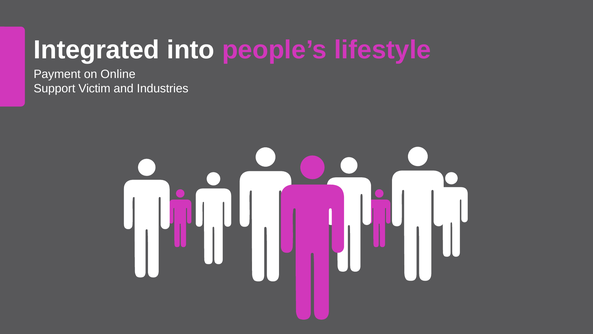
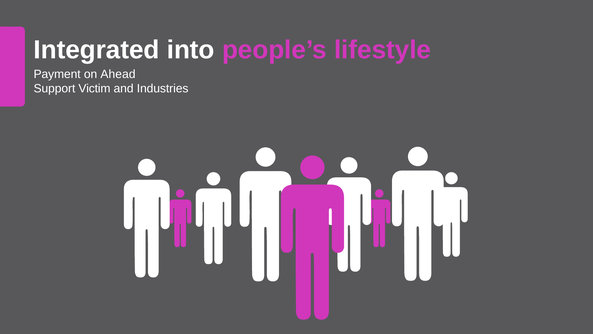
Online: Online -> Ahead (118, 74)
